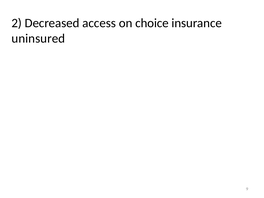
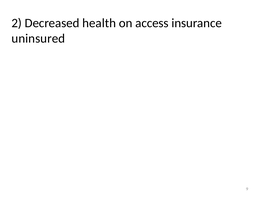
access: access -> health (99, 23)
choice: choice -> access (152, 23)
